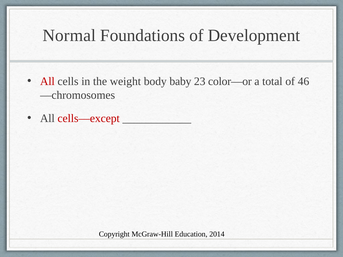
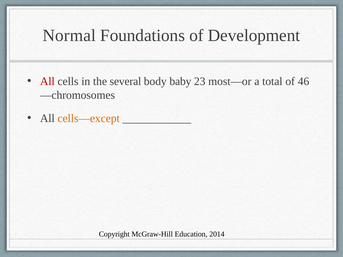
weight: weight -> several (125, 81)
color—or: color—or -> most—or (230, 81)
cells—except colour: red -> orange (89, 118)
